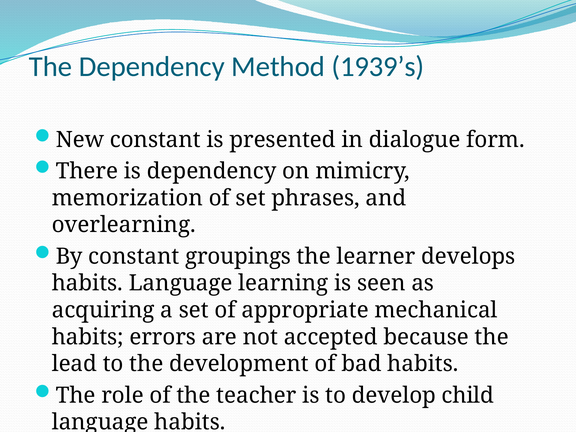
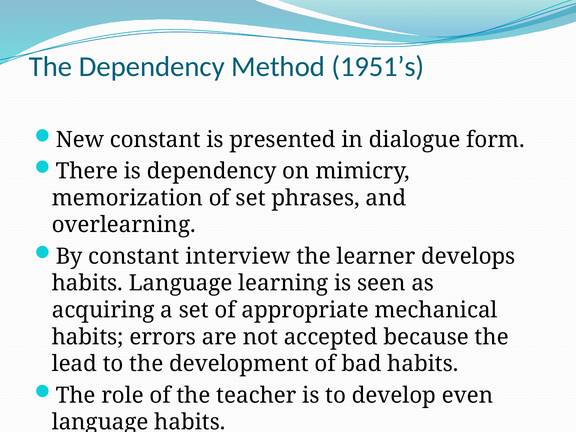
1939’s: 1939’s -> 1951’s (378, 67)
groupings: groupings -> interview (238, 256)
child: child -> even (468, 395)
